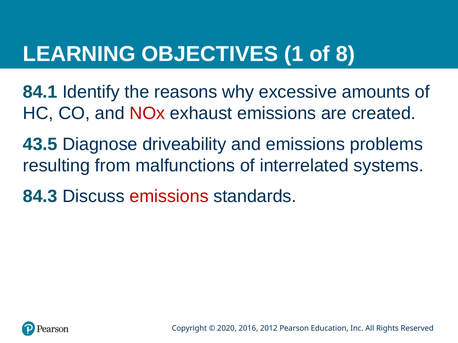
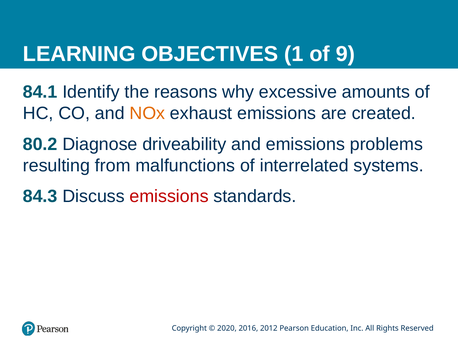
8: 8 -> 9 (345, 54)
NOx colour: red -> orange (147, 113)
43.5: 43.5 -> 80.2 (40, 144)
